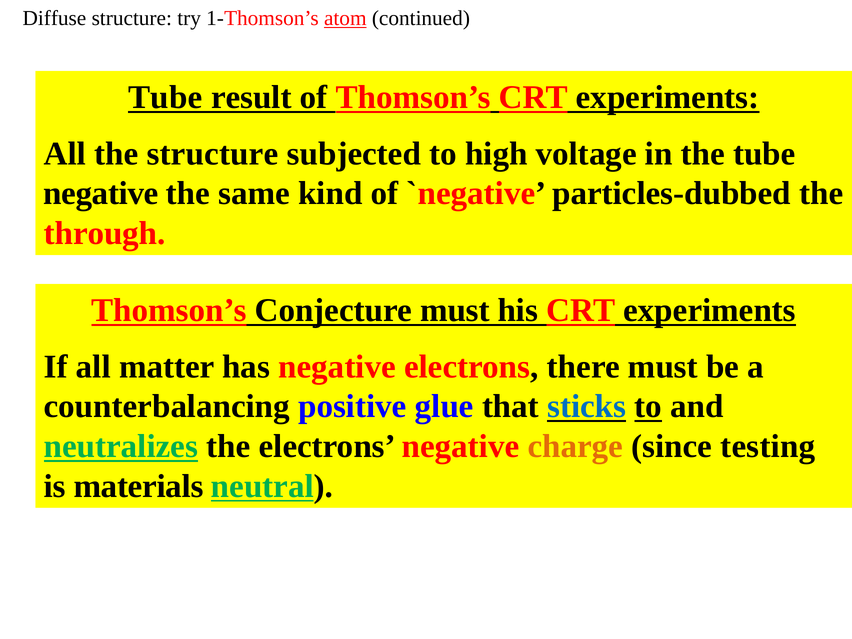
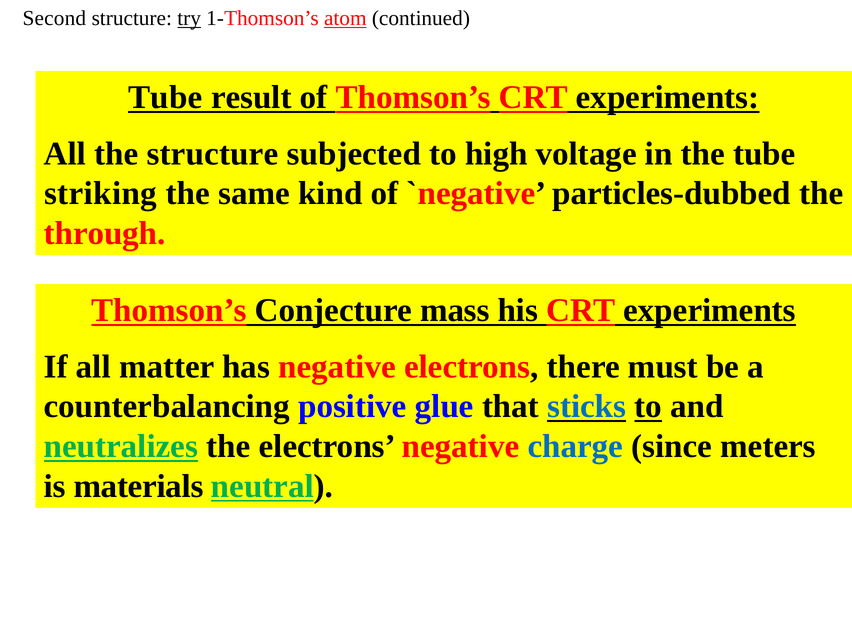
Diffuse: Diffuse -> Second (54, 18)
try underline: none -> present (189, 18)
negative: negative -> striking (101, 194)
Conjecture must: must -> mass (455, 310)
charge colour: orange -> blue (575, 446)
testing: testing -> meters (768, 446)
